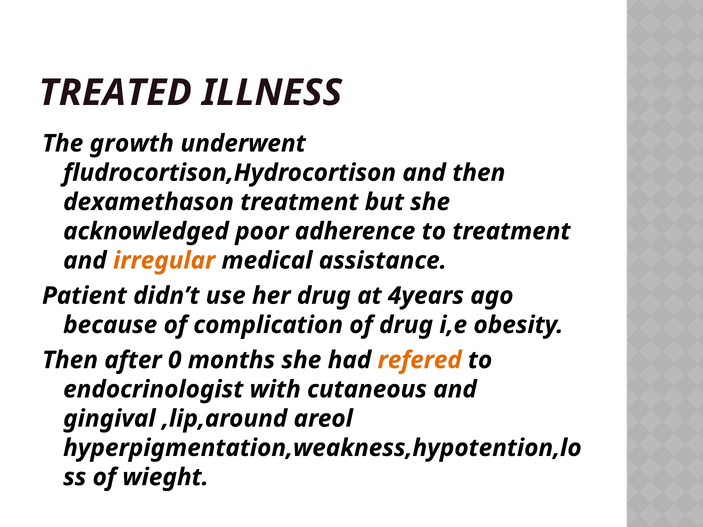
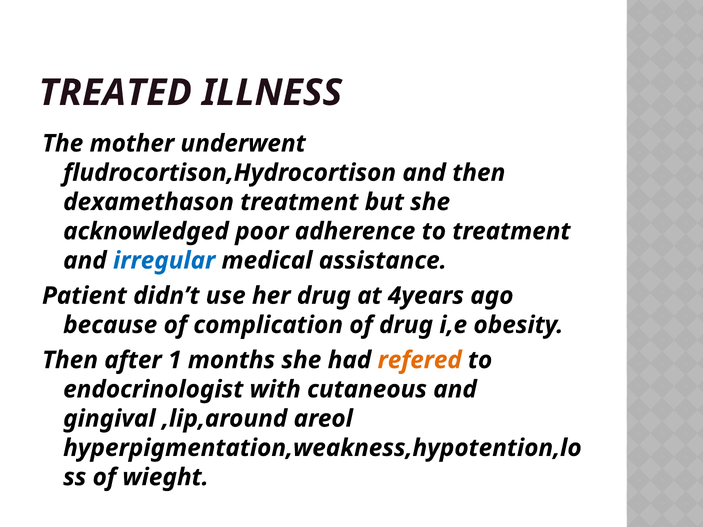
growth: growth -> mother (132, 144)
irregular colour: orange -> blue (164, 261)
0: 0 -> 1 (175, 360)
